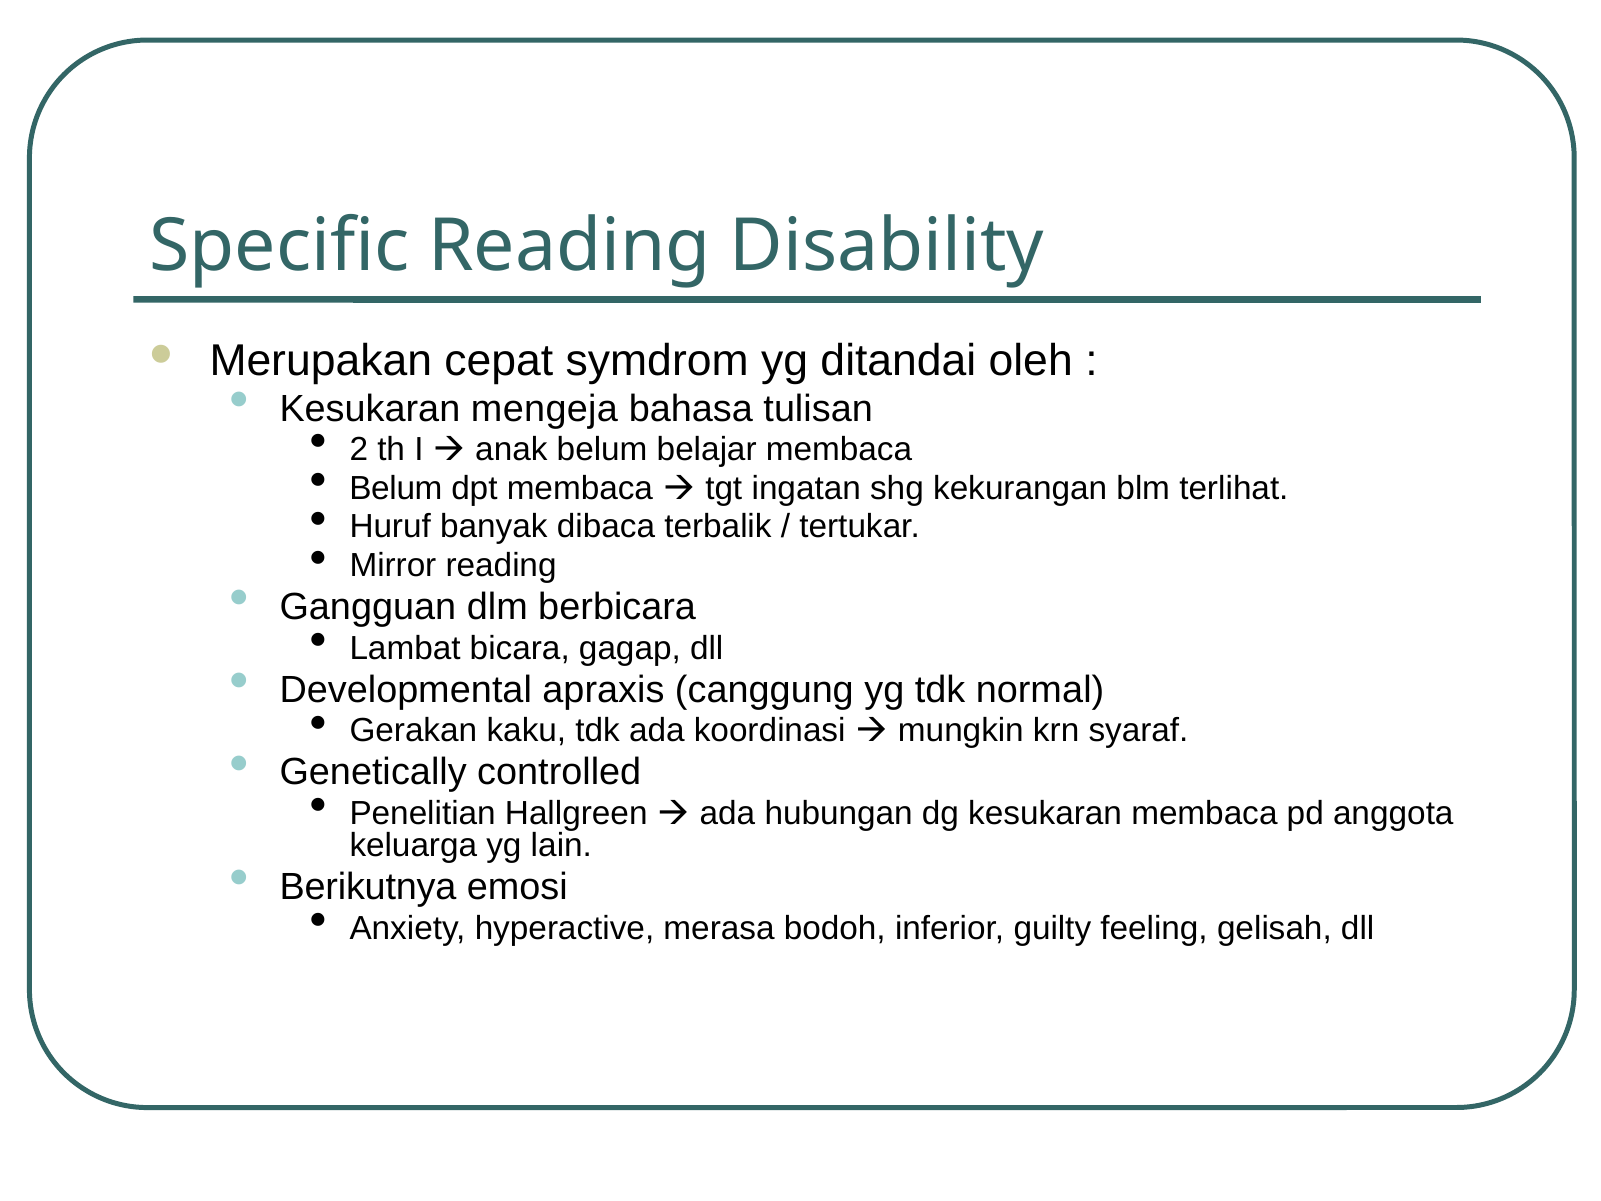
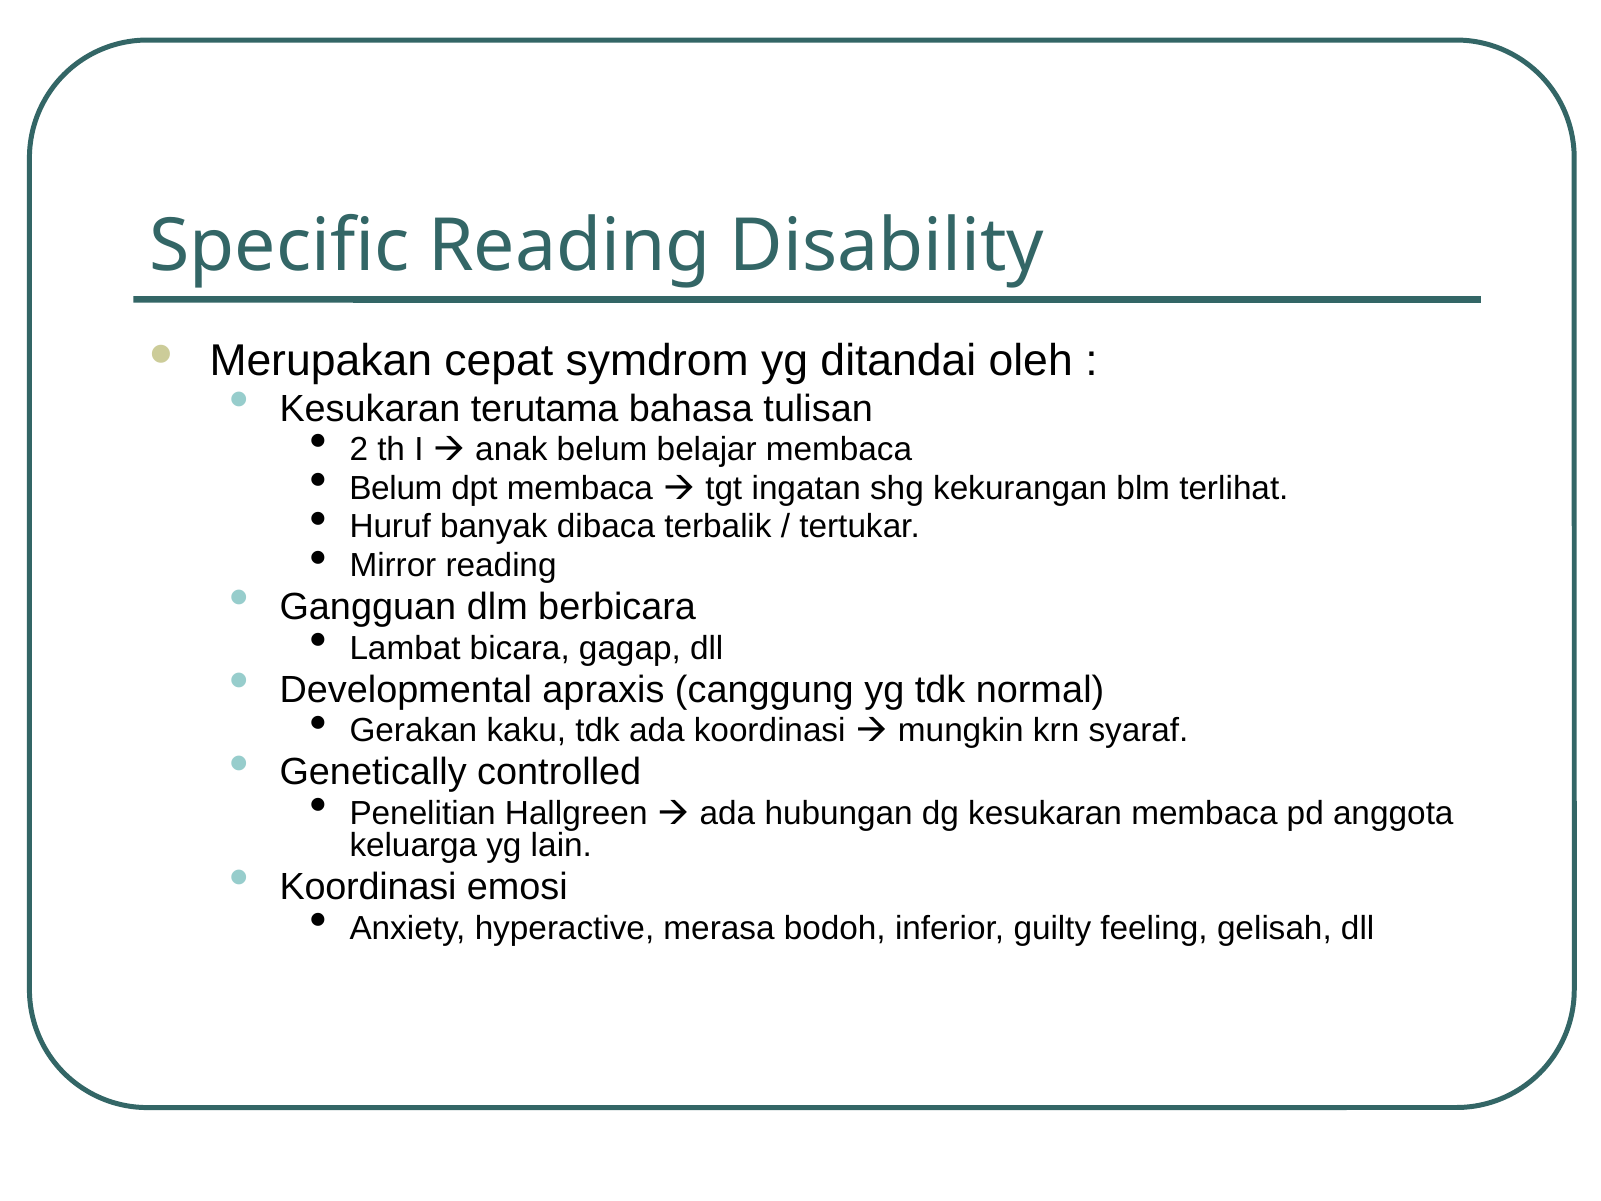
mengeja: mengeja -> terutama (545, 408)
Berikutnya: Berikutnya -> Koordinasi (368, 887)
